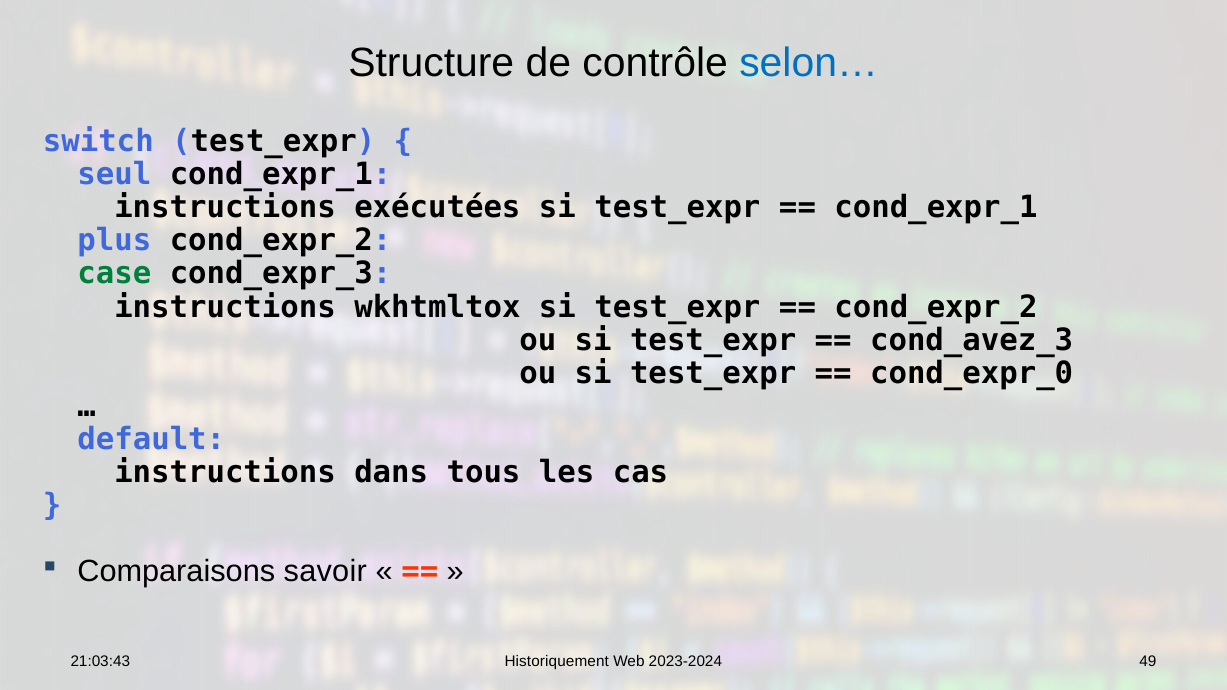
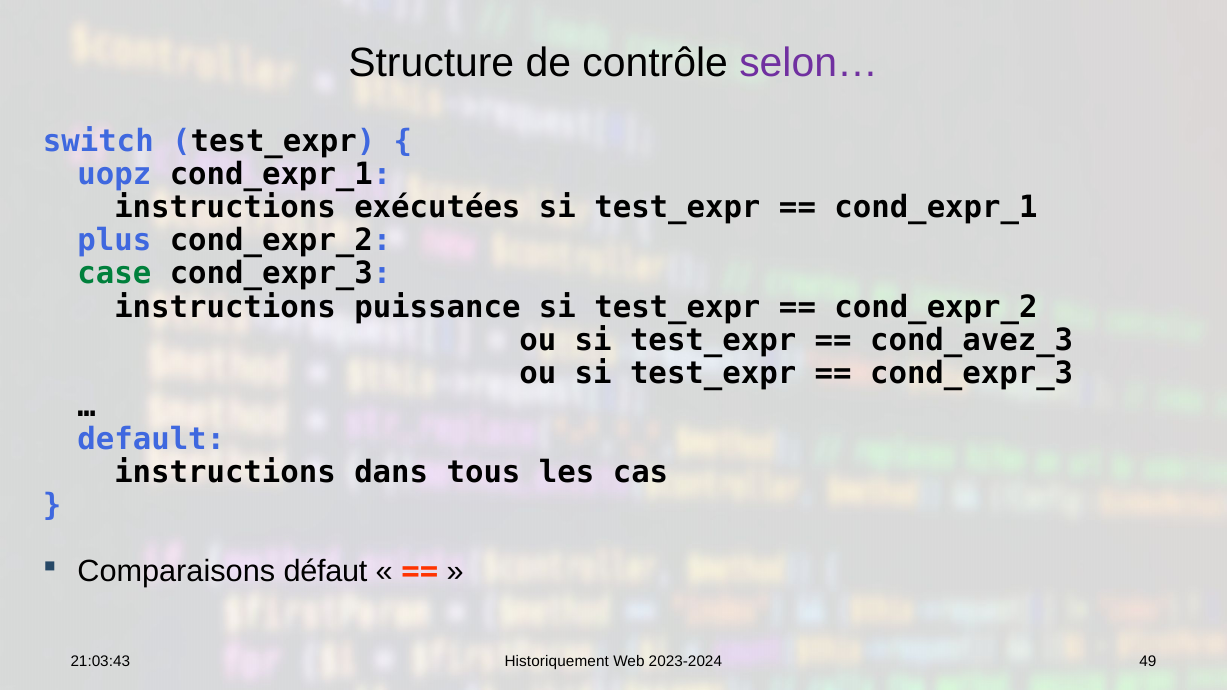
selon… colour: blue -> purple (809, 63)
seul: seul -> uopz (114, 175)
wkhtmltox: wkhtmltox -> puissance (437, 307)
cond_expr_0: cond_expr_0 -> cond_expr_3 (972, 373)
savoir: savoir -> défaut (326, 572)
